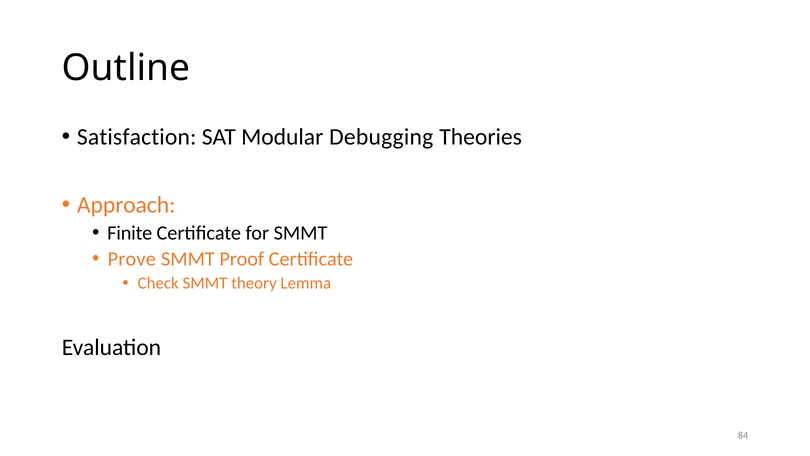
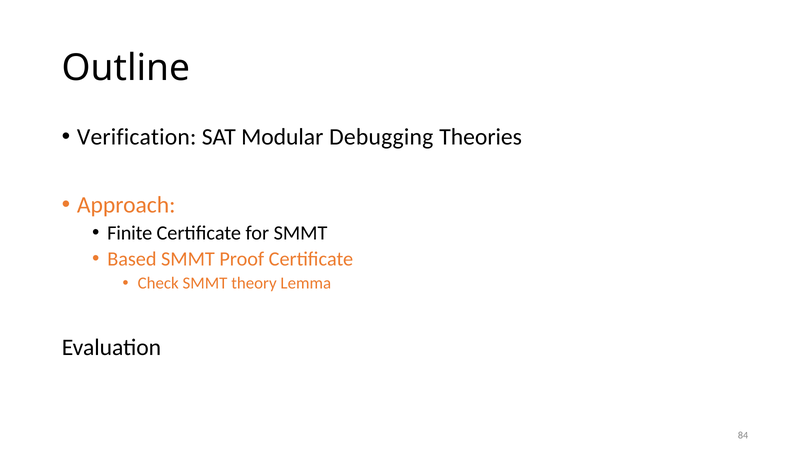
Satisfaction: Satisfaction -> Verification (137, 137)
Prove: Prove -> Based (132, 259)
